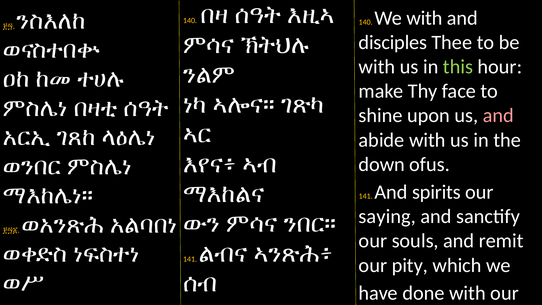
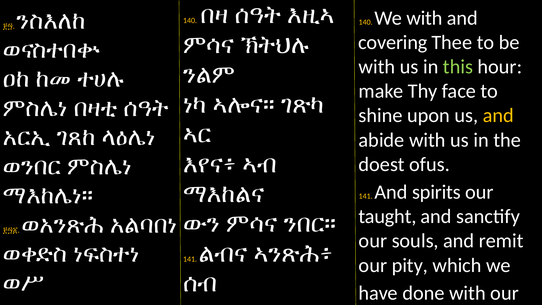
disciples: disciples -> covering (393, 42)
and colour: pink -> yellow (498, 116)
down: down -> doest (382, 164)
saying: saying -> taught (387, 216)
